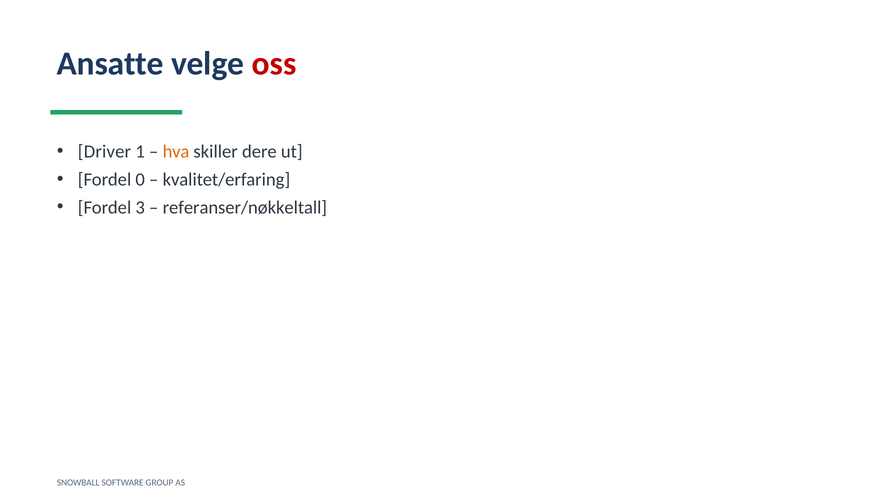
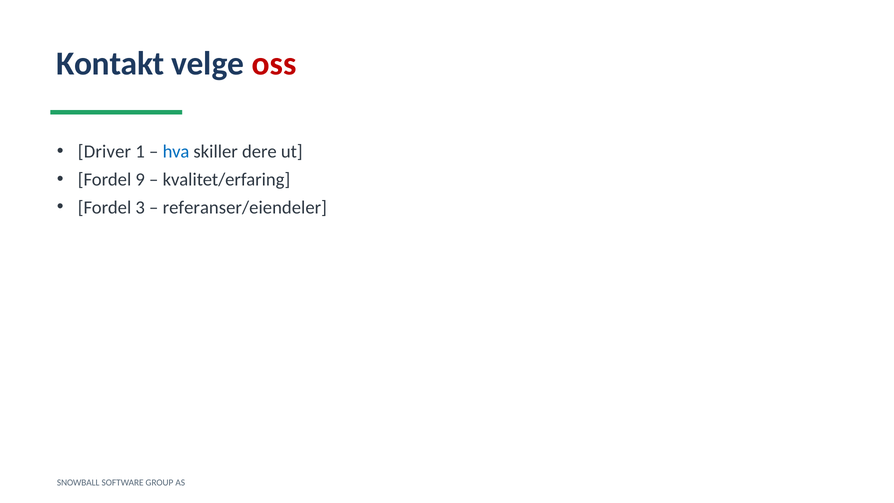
Ansatte: Ansatte -> Kontakt (110, 64)
hva colour: orange -> blue (176, 151)
0: 0 -> 9 (140, 179)
referanser/nøkkeltall: referanser/nøkkeltall -> referanser/eiendeler (245, 207)
